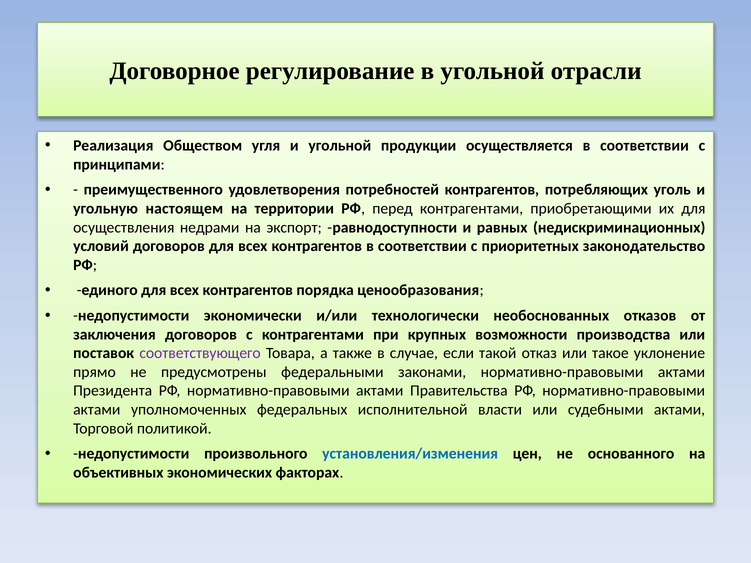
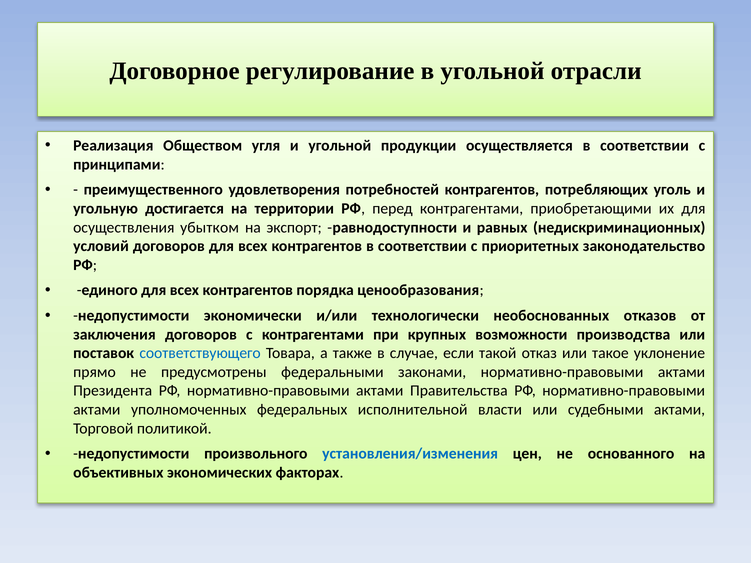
настоящем: настоящем -> достигается (185, 209)
недрами: недрами -> убытком (210, 227)
соответствующего colour: purple -> blue (200, 353)
